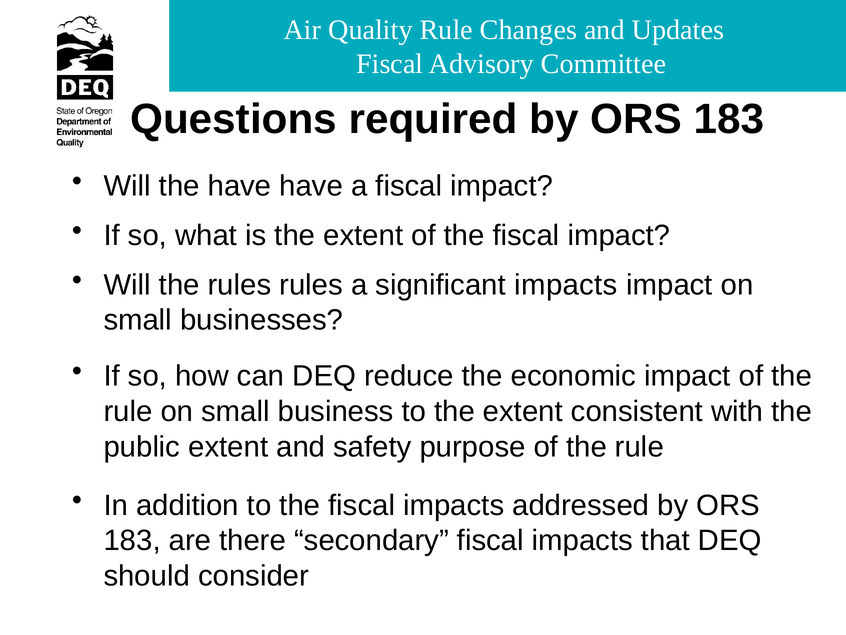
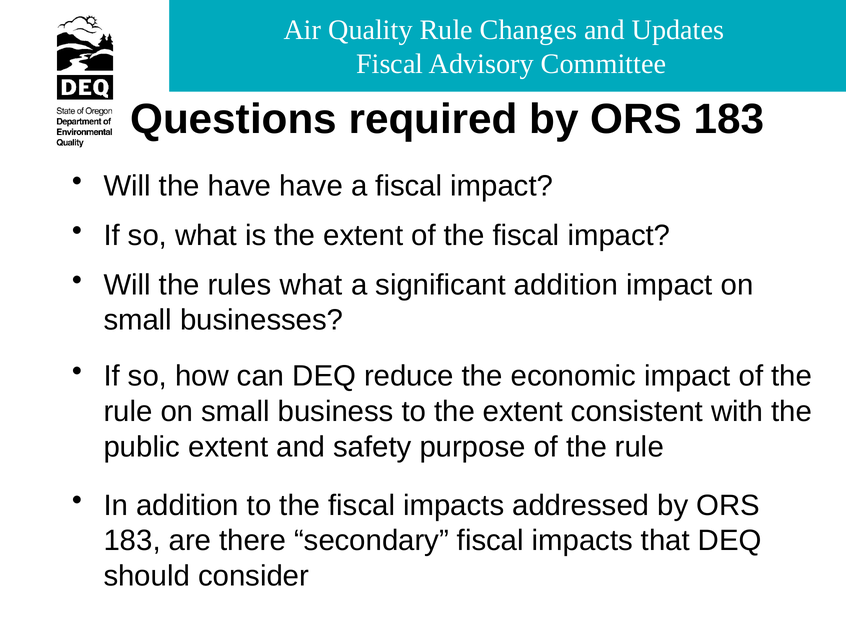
rules rules: rules -> what (311, 285)
significant impacts: impacts -> addition (566, 285)
